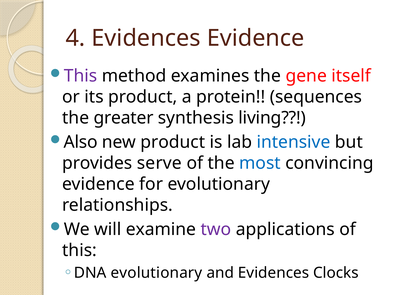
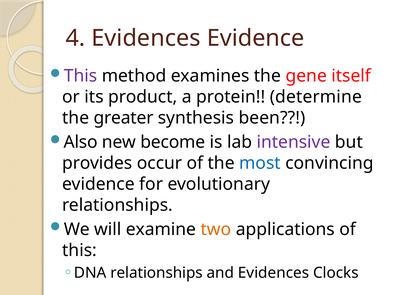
sequences: sequences -> determine (316, 97)
living: living -> been (272, 118)
new product: product -> become (173, 142)
intensive colour: blue -> purple (294, 142)
serve: serve -> occur (159, 163)
two colour: purple -> orange (216, 229)
DNA evolutionary: evolutionary -> relationships (157, 273)
